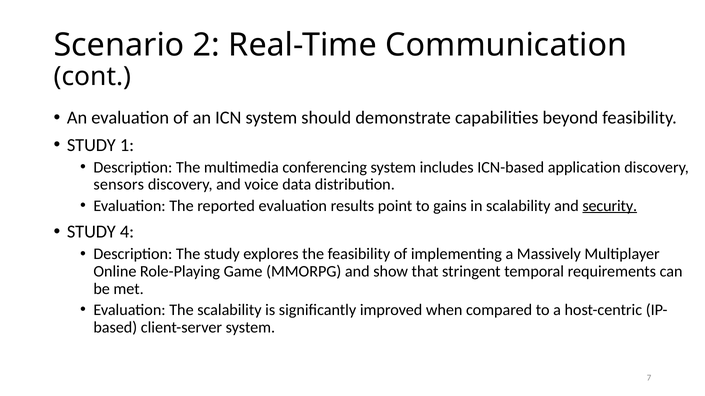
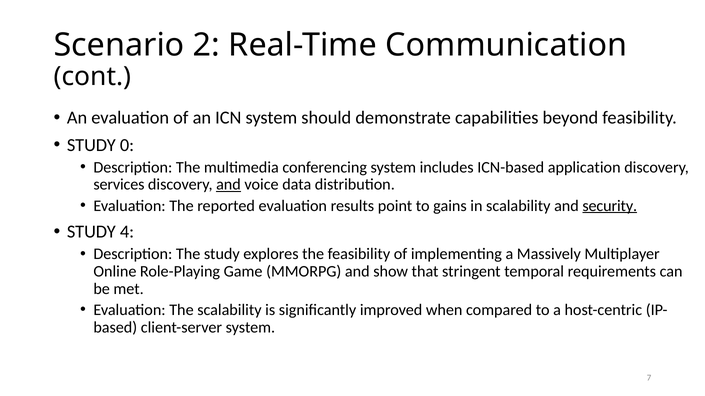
1: 1 -> 0 (127, 145)
sensors: sensors -> services (119, 185)
and underline: none -> present (228, 185)
